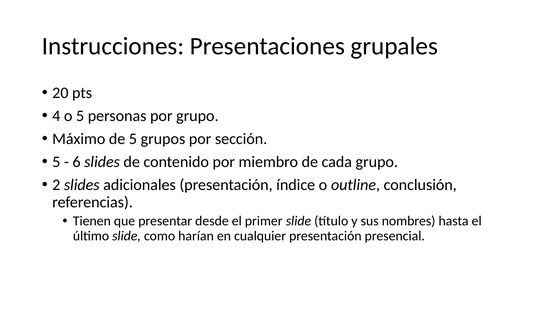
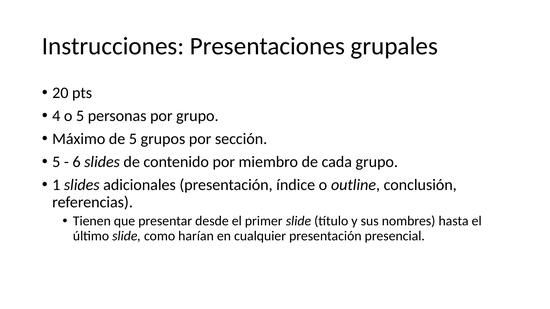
2: 2 -> 1 (56, 185)
